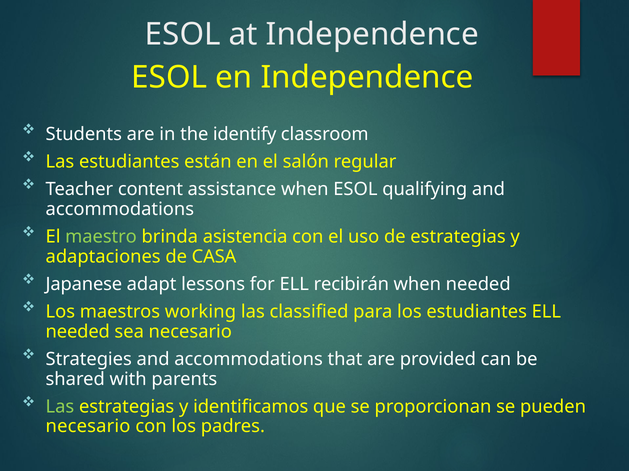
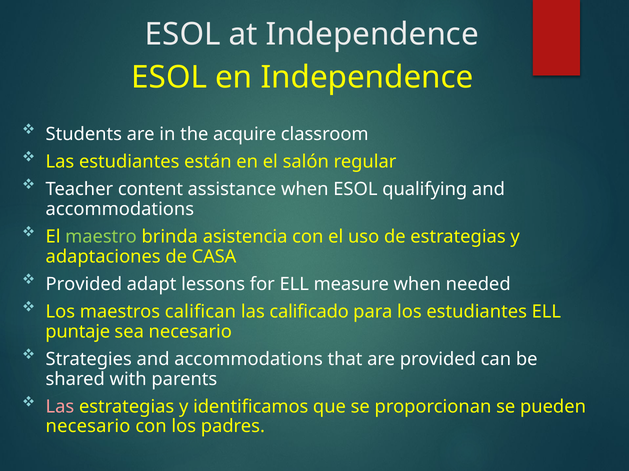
identify: identify -> acquire (245, 134)
Japanese: Japanese -> Provided (84, 285)
recibirán: recibirán -> measure (351, 285)
working: working -> califican (200, 312)
classified: classified -> calificado (309, 312)
needed: needed -> puntaje (78, 332)
Las colour: light green -> pink (60, 407)
